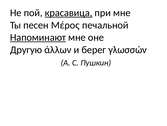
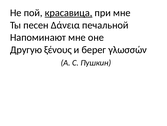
Μέρος: Μέρος -> Δάνεια (65, 25)
Напоминают underline: present -> none (38, 37)
άλλων: άλλων -> ξένους (58, 49)
